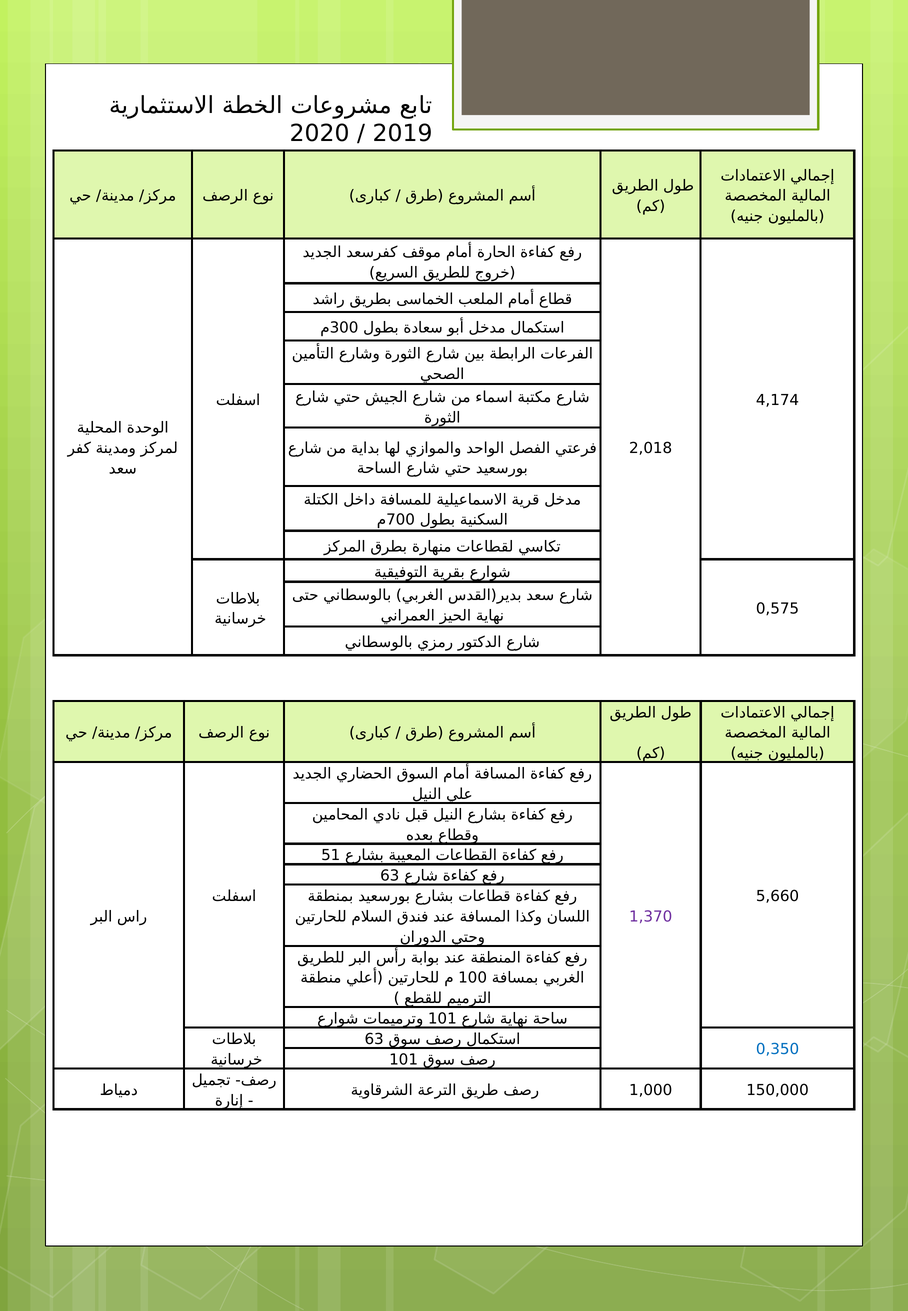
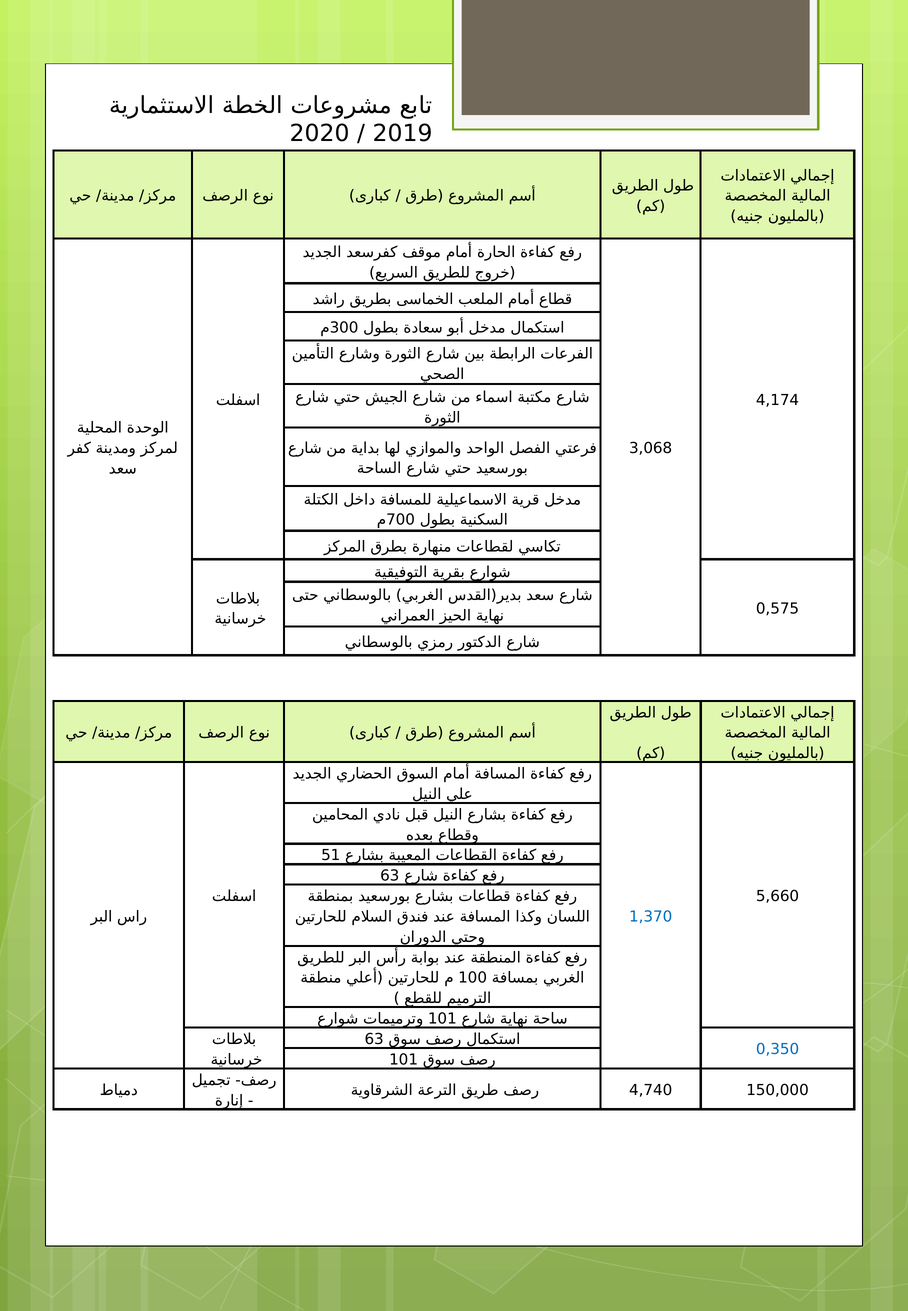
2,018: 2,018 -> 3,068 (651, 449)
1,370 colour: purple -> blue (651, 917)
1,000: 1,000 -> 4,740 (651, 1091)
